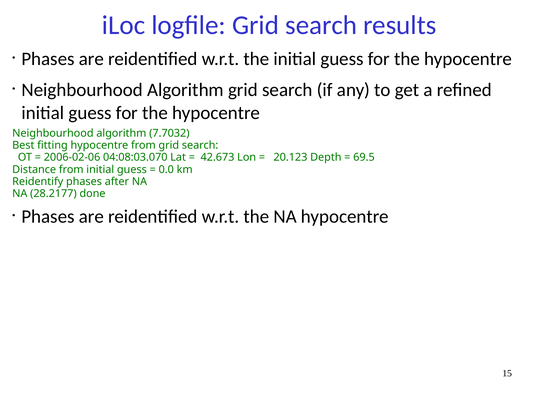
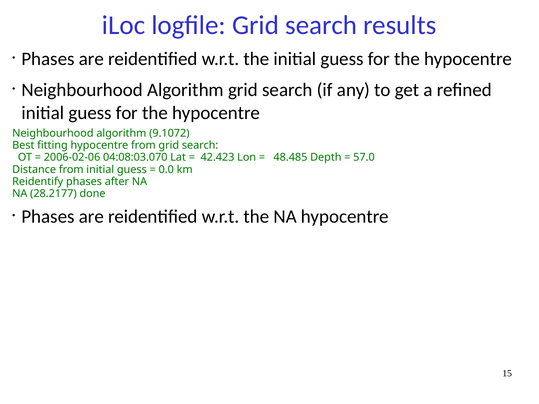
7.7032: 7.7032 -> 9.1072 (169, 133)
42.673: 42.673 -> 42.423 (217, 157)
20.123: 20.123 -> 48.485 (290, 157)
69.5: 69.5 -> 57.0 (364, 157)
